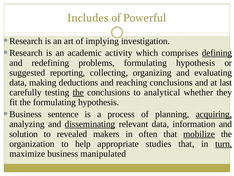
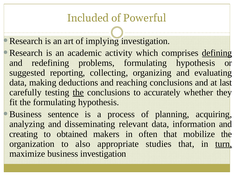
Includes: Includes -> Included (88, 18)
analytical: analytical -> accurately (162, 92)
acquiring underline: present -> none (214, 114)
disseminating underline: present -> none (90, 124)
solution: solution -> creating (24, 134)
revealed: revealed -> obtained (72, 134)
mobilize underline: present -> none (199, 134)
help: help -> also (83, 143)
business manipulated: manipulated -> investigation (103, 153)
